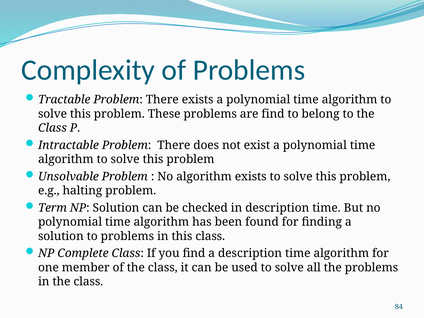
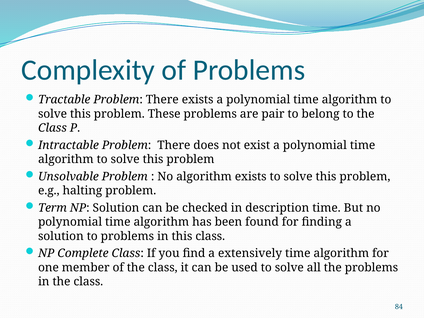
are find: find -> pair (273, 114)
a description: description -> extensively (250, 253)
